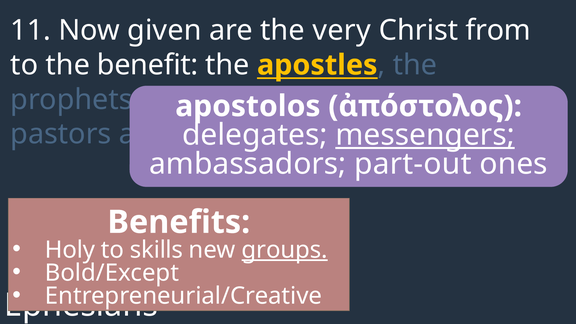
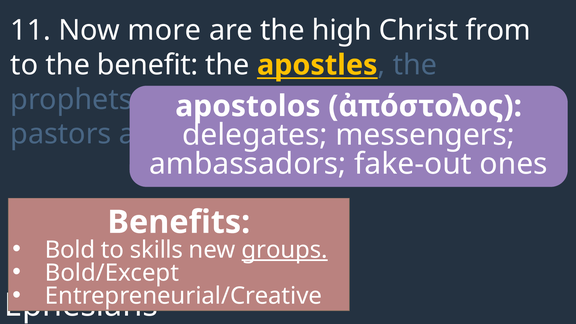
given: given -> more (164, 30)
very: very -> high (342, 30)
messengers underline: present -> none (425, 135)
part-out: part-out -> fake-out (413, 164)
Holy: Holy -> Bold (70, 250)
